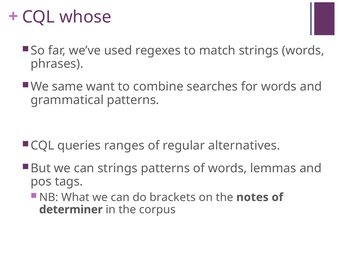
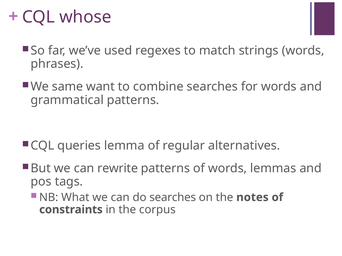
ranges: ranges -> lemma (124, 146)
can strings: strings -> rewrite (118, 169)
do brackets: brackets -> searches (173, 198)
determiner: determiner -> constraints (71, 210)
